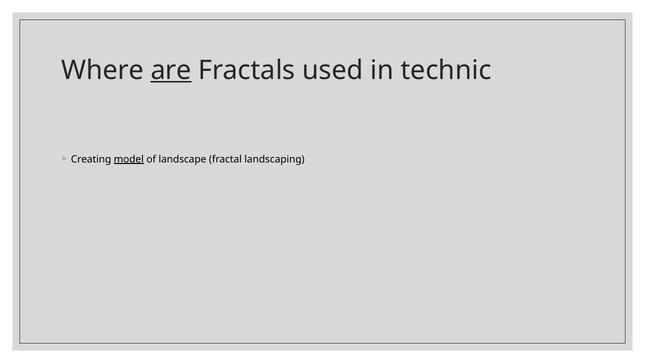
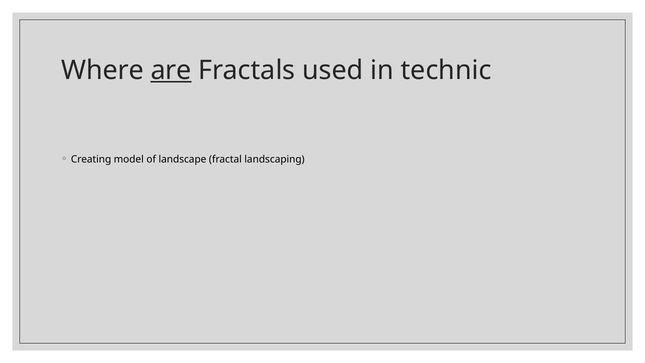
model underline: present -> none (129, 159)
